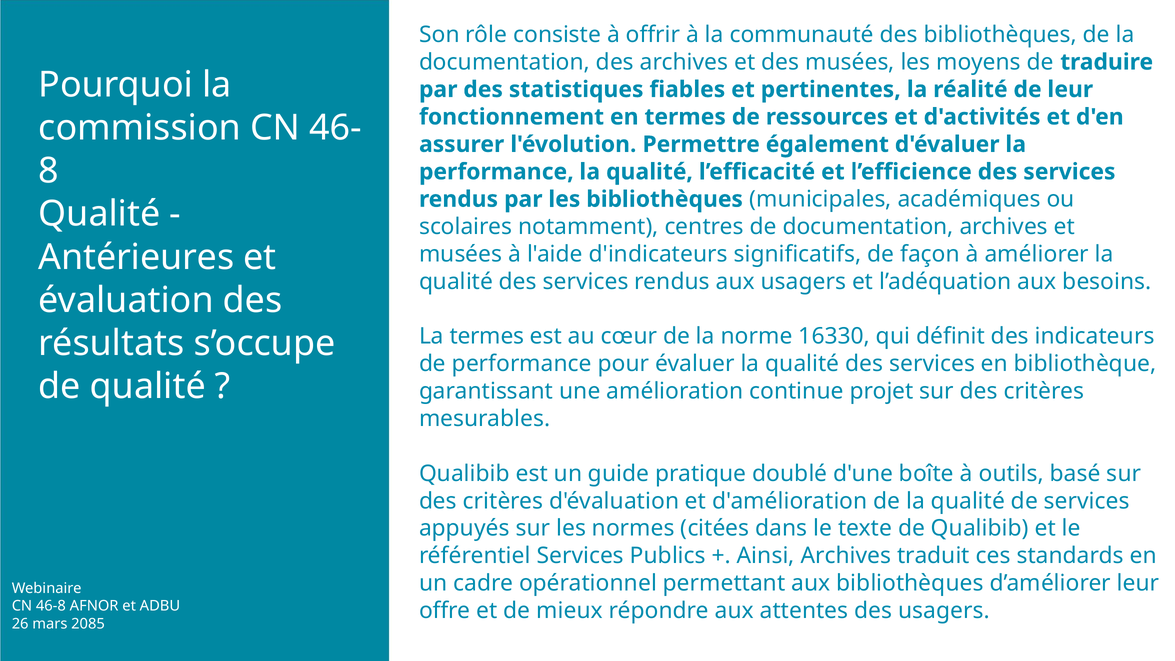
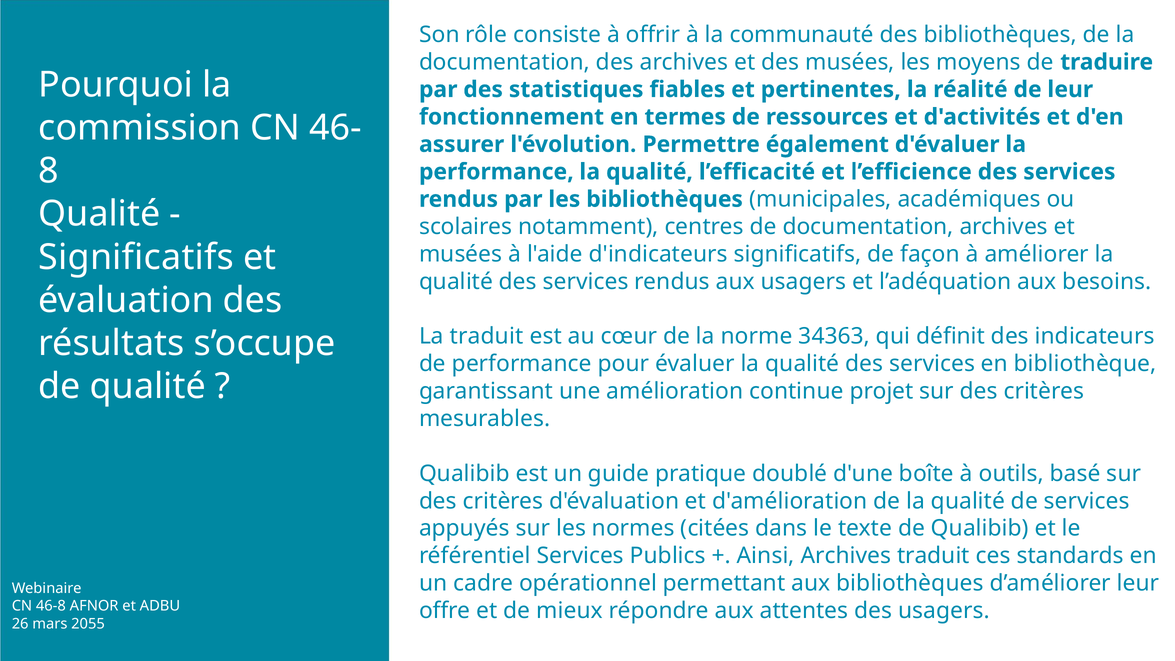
Antérieures: Antérieures -> Significatifs (136, 257)
La termes: termes -> traduit (487, 336)
16330: 16330 -> 34363 (834, 336)
2085: 2085 -> 2055 (88, 624)
